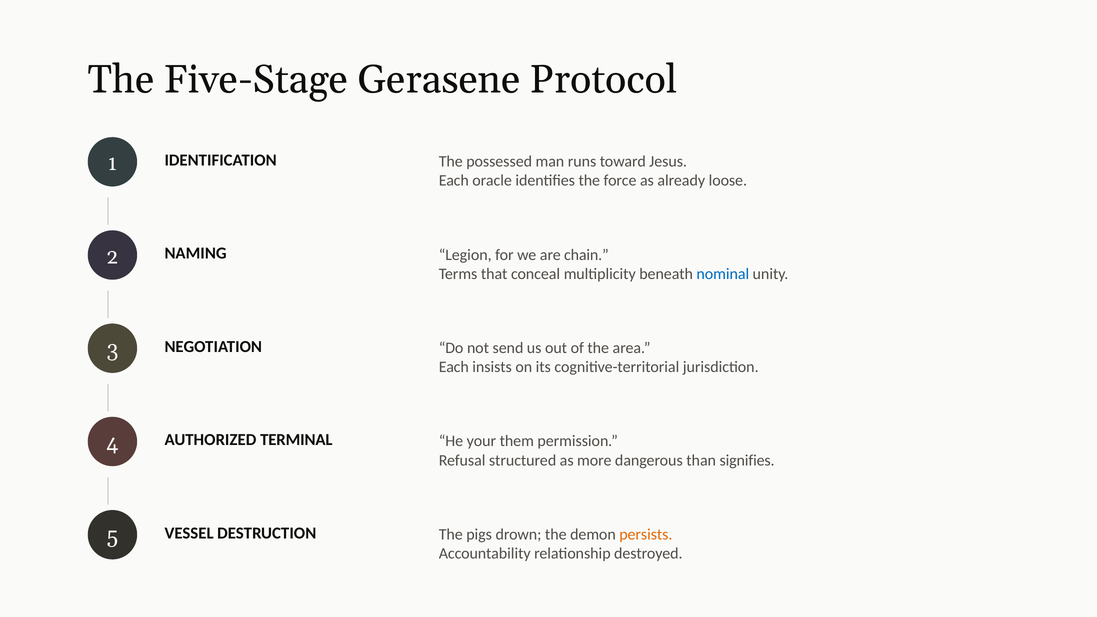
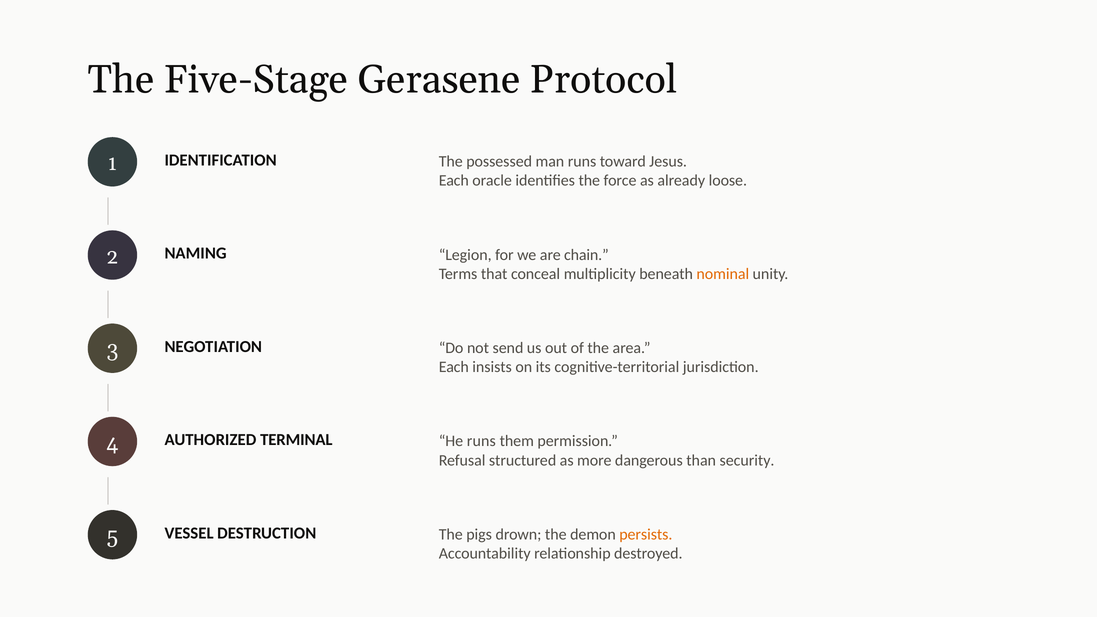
nominal colour: blue -> orange (723, 274)
He your: your -> runs (481, 441)
signifies: signifies -> security (747, 460)
